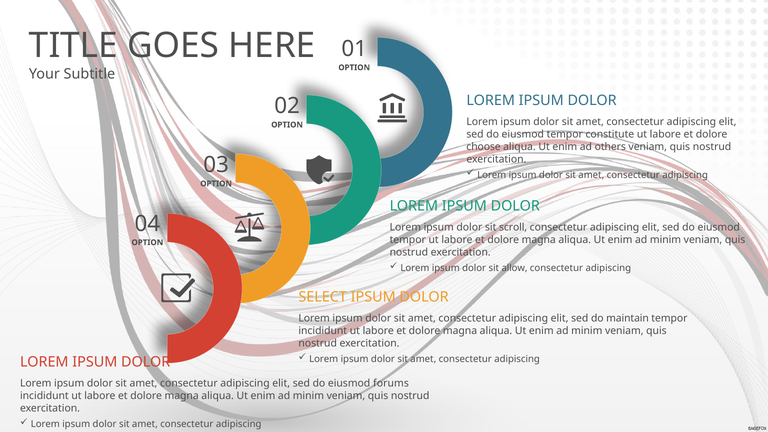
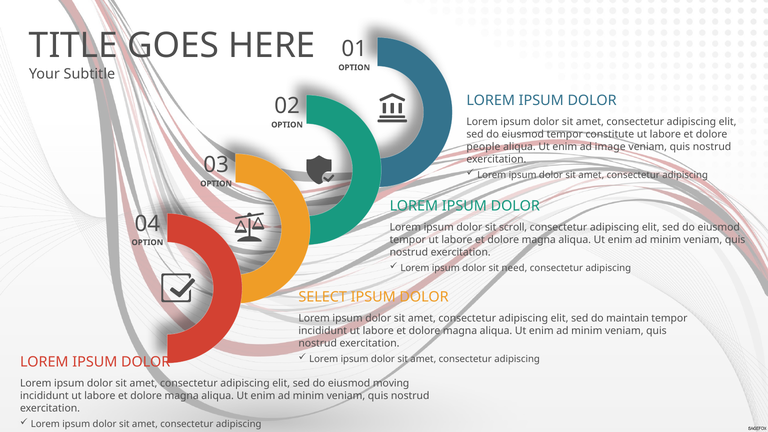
choose: choose -> people (483, 147)
others: others -> image (610, 147)
allow: allow -> need (514, 268)
forums: forums -> moving (391, 383)
